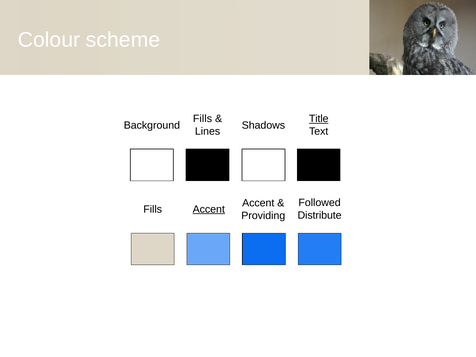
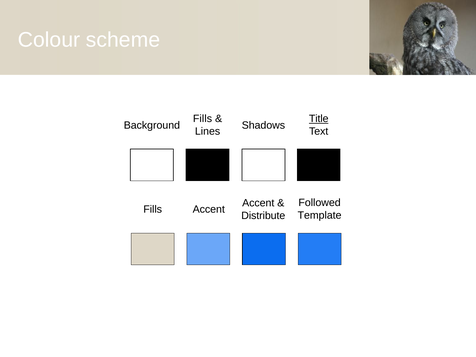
Accent underline: present -> none (209, 209)
Distribute: Distribute -> Template (320, 215)
Providing: Providing -> Distribute (263, 216)
